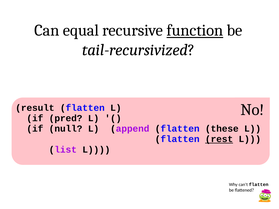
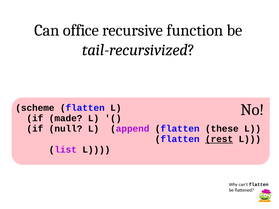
equal: equal -> office (81, 30)
function underline: present -> none (195, 30)
result: result -> scheme (35, 108)
pred: pred -> made (66, 118)
